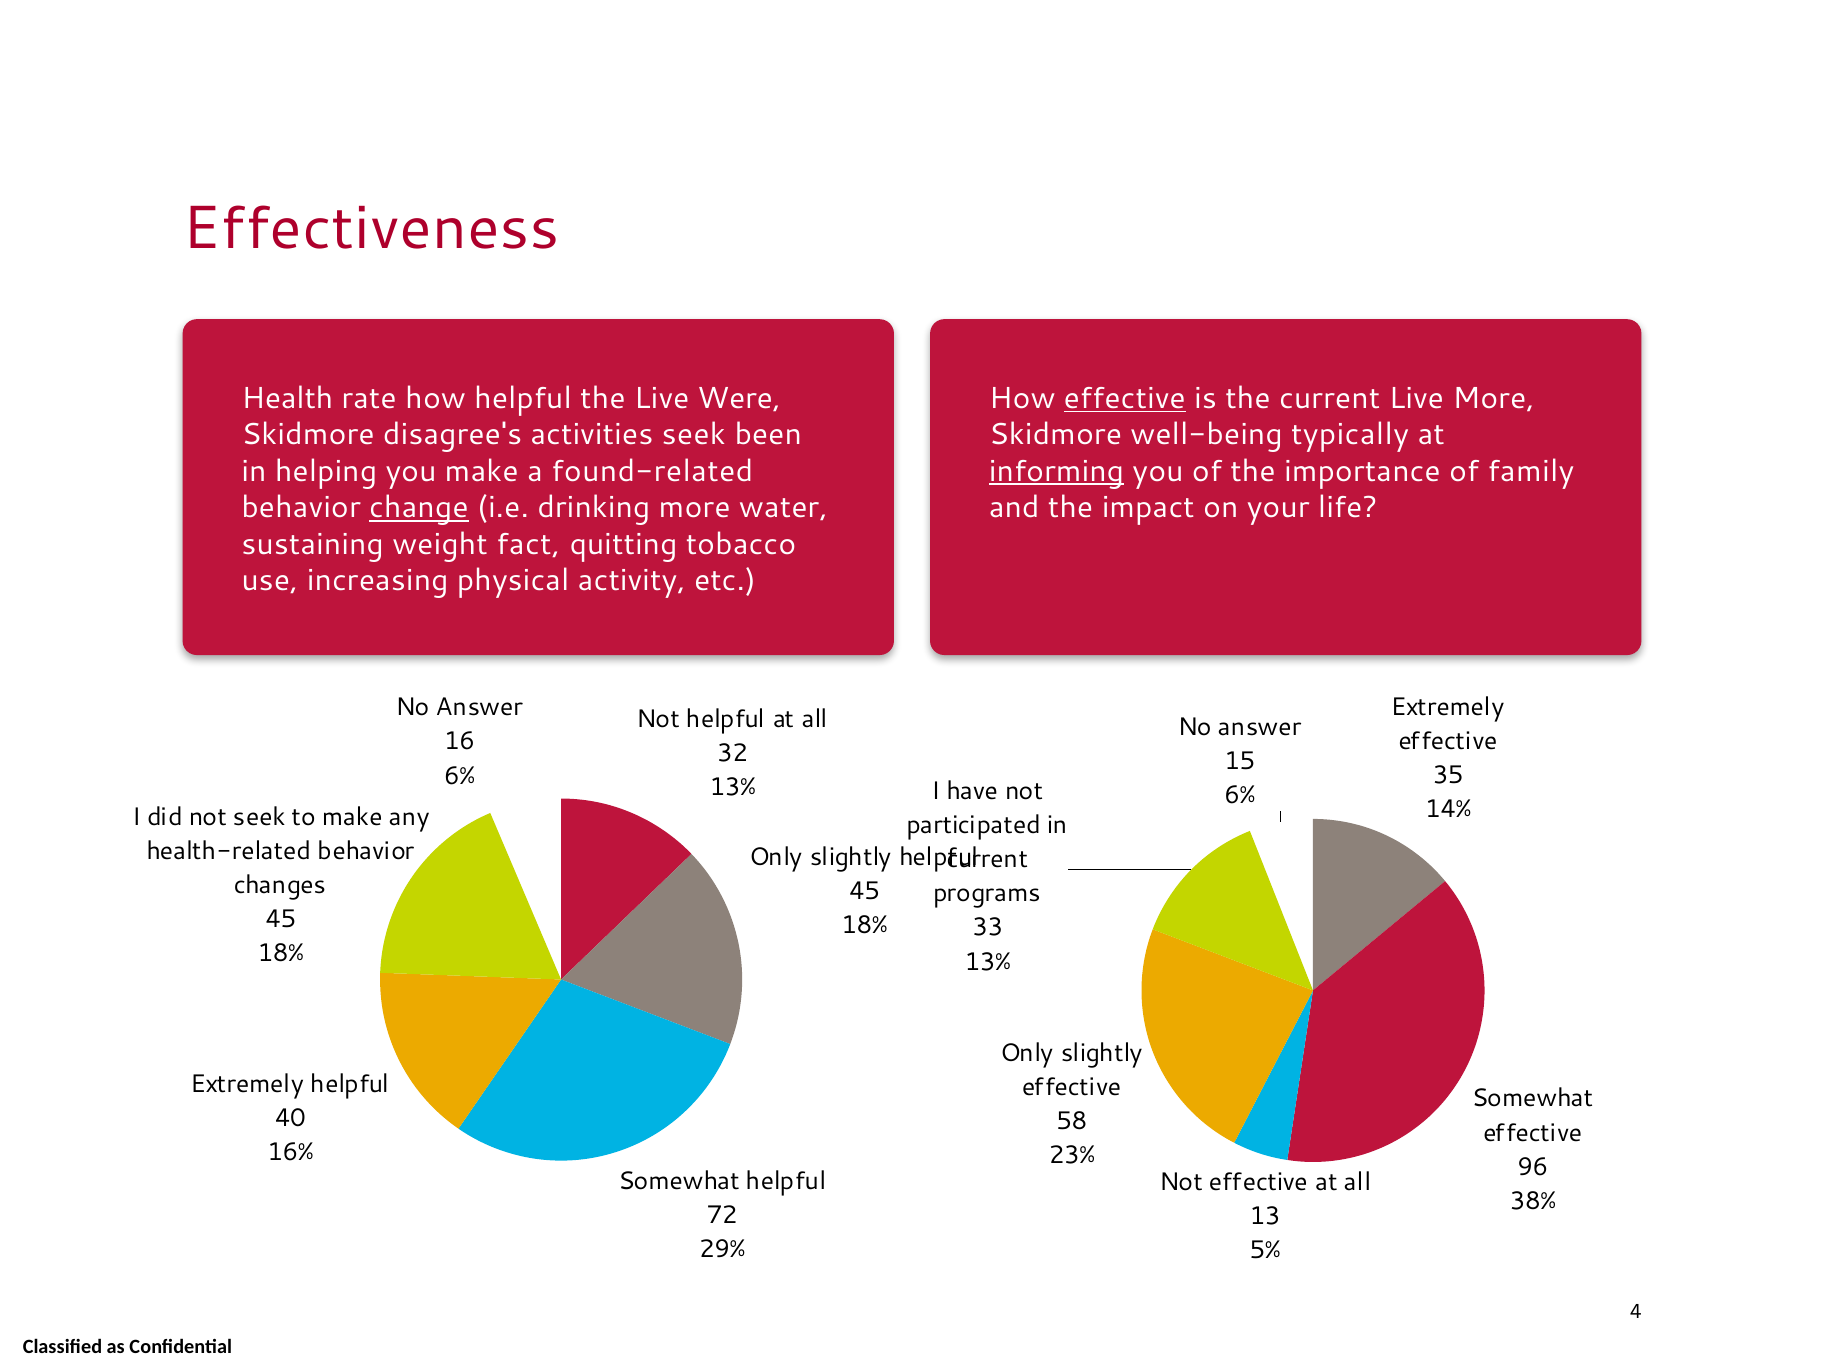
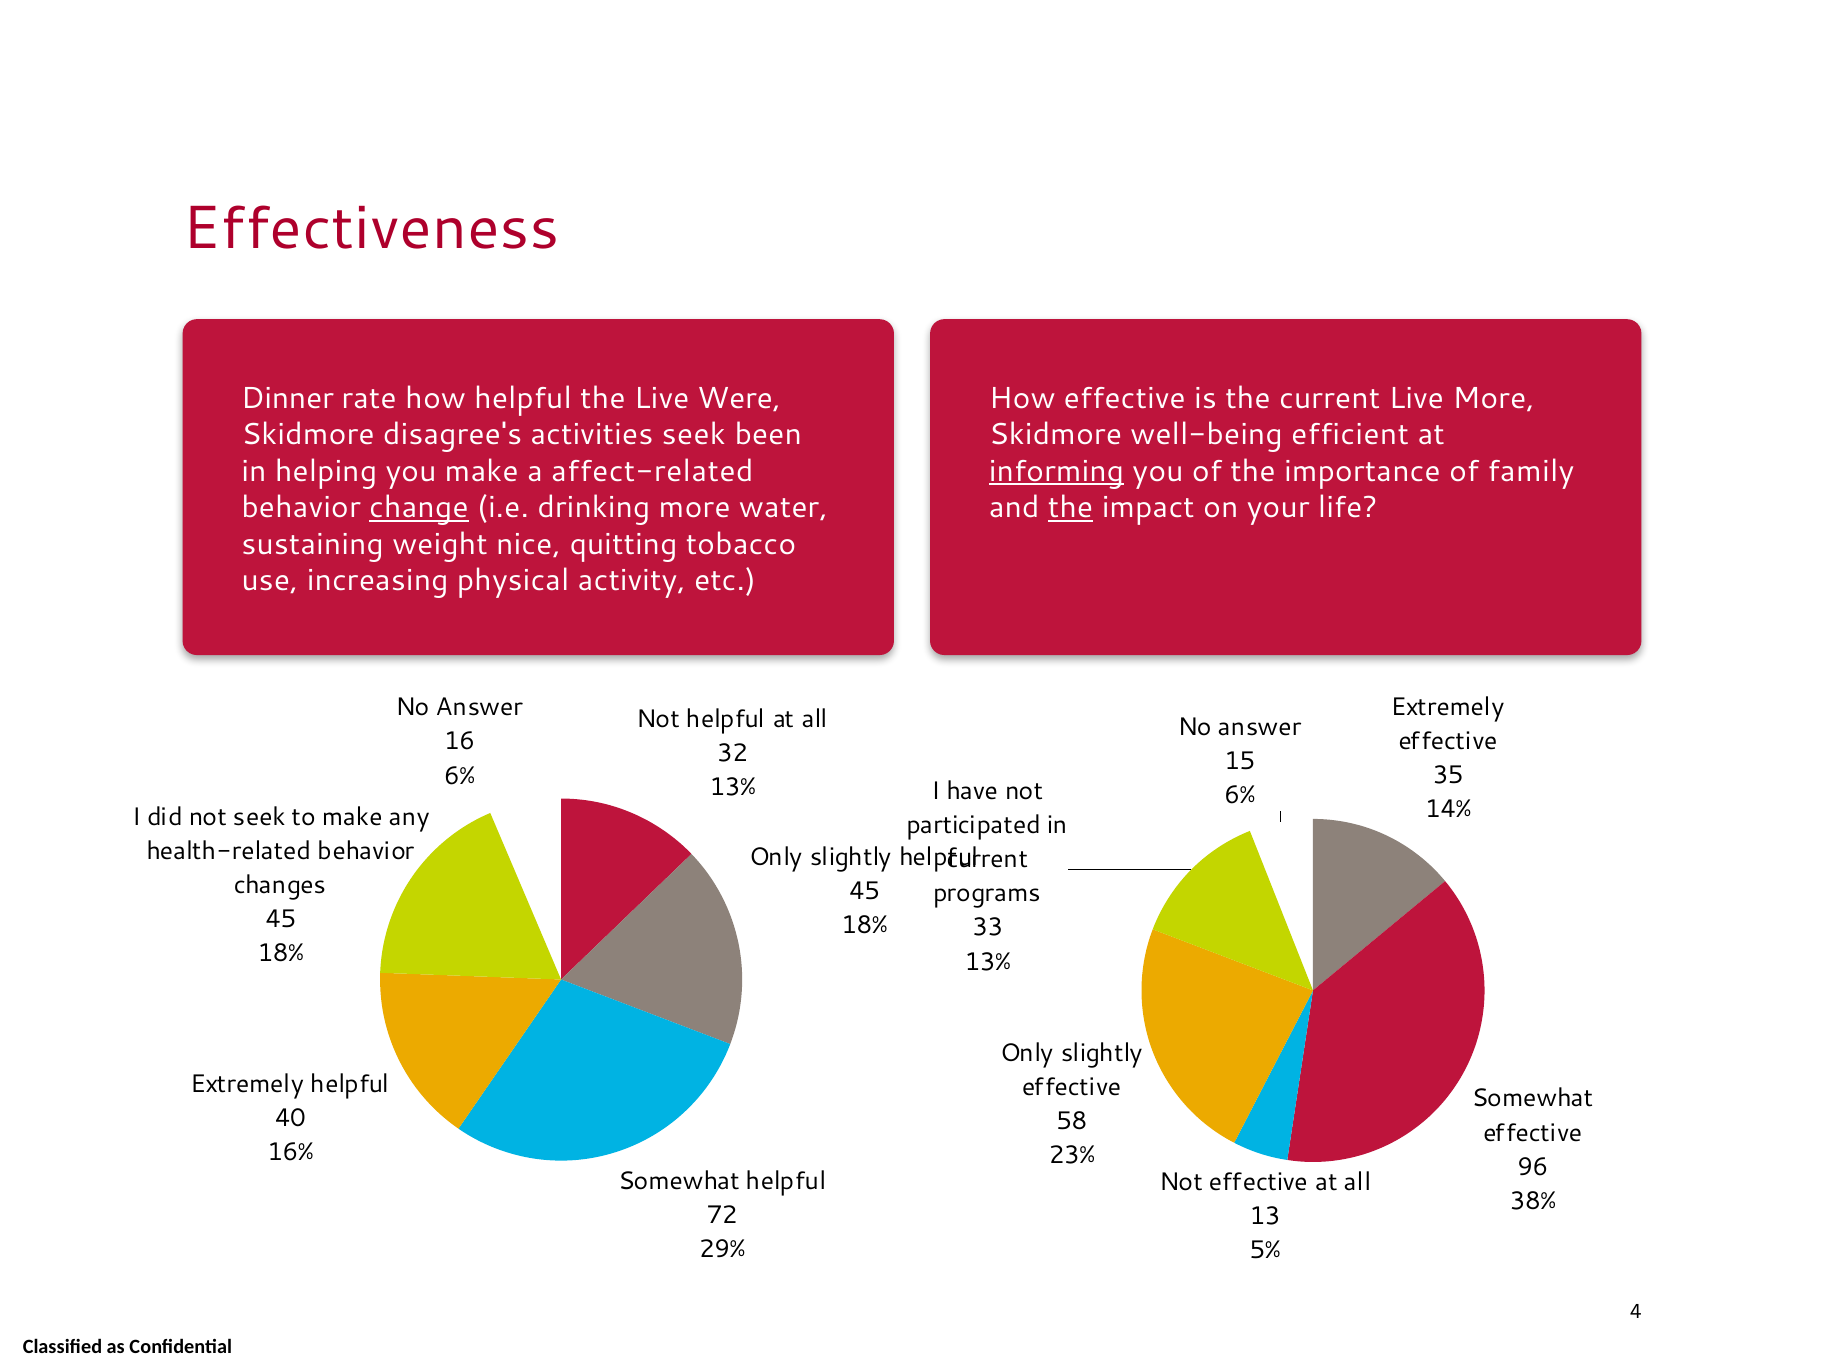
Health: Health -> Dinner (287, 398)
effective underline: present -> none (1125, 398)
typically: typically -> efficient (1350, 435)
found-related: found-related -> affect-related (652, 471)
the underline: none -> present (1071, 508)
fact: fact -> nice (529, 544)
